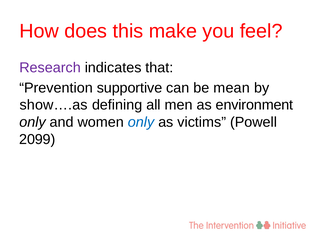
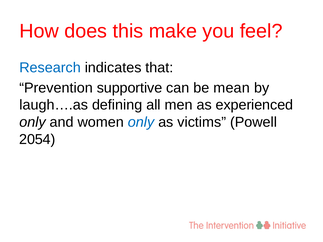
Research colour: purple -> blue (50, 68)
show….as: show….as -> laugh….as (54, 105)
environment: environment -> experienced (254, 105)
2099: 2099 -> 2054 (37, 140)
